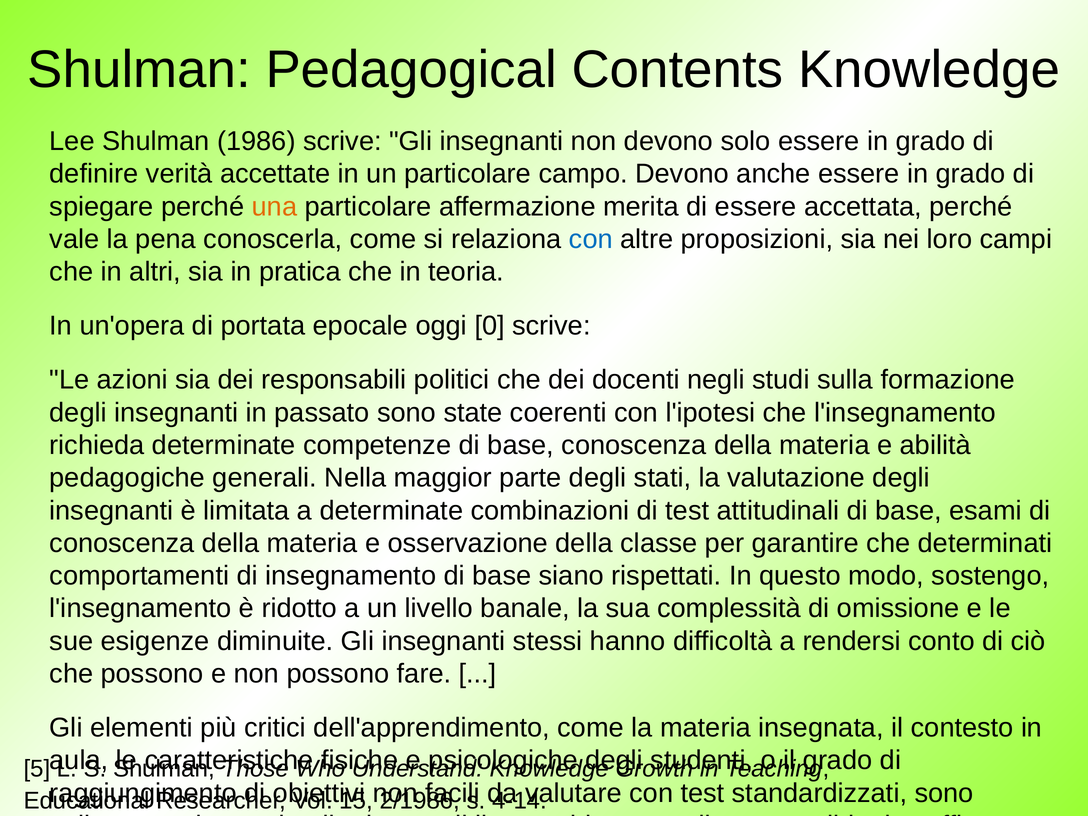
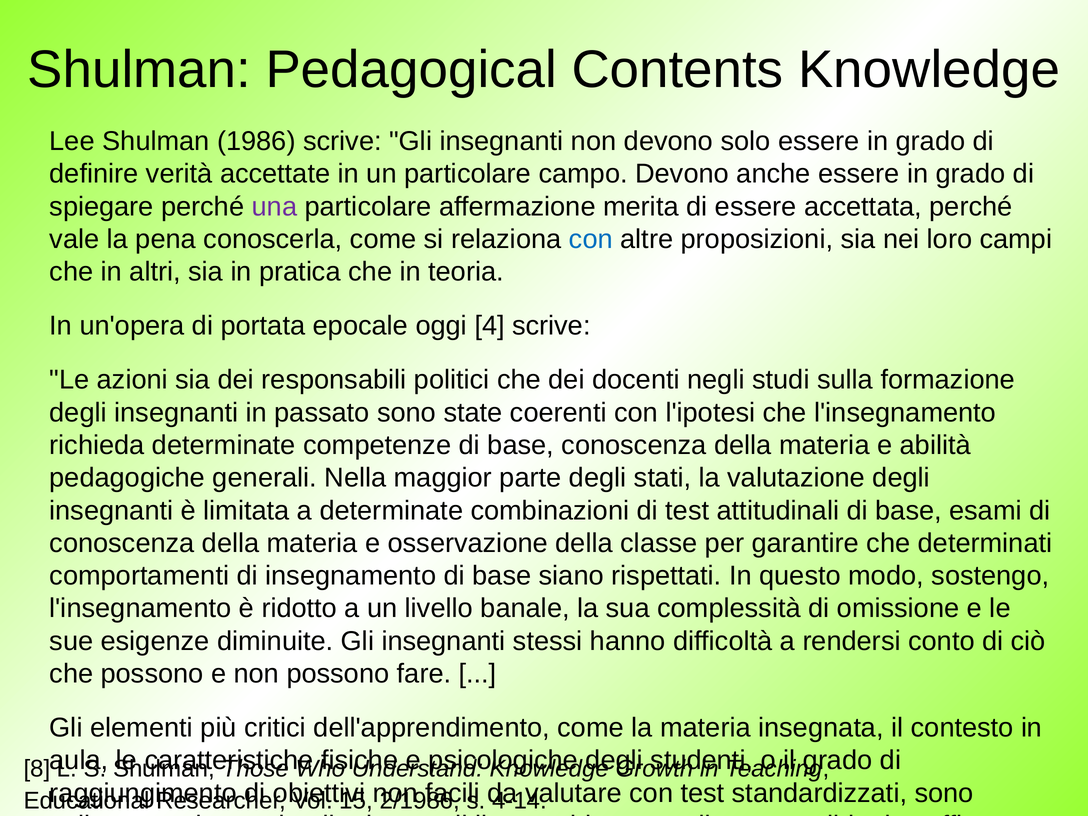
una colour: orange -> purple (274, 207)
0: 0 -> 4 (490, 326)
5: 5 -> 8 (37, 769)
